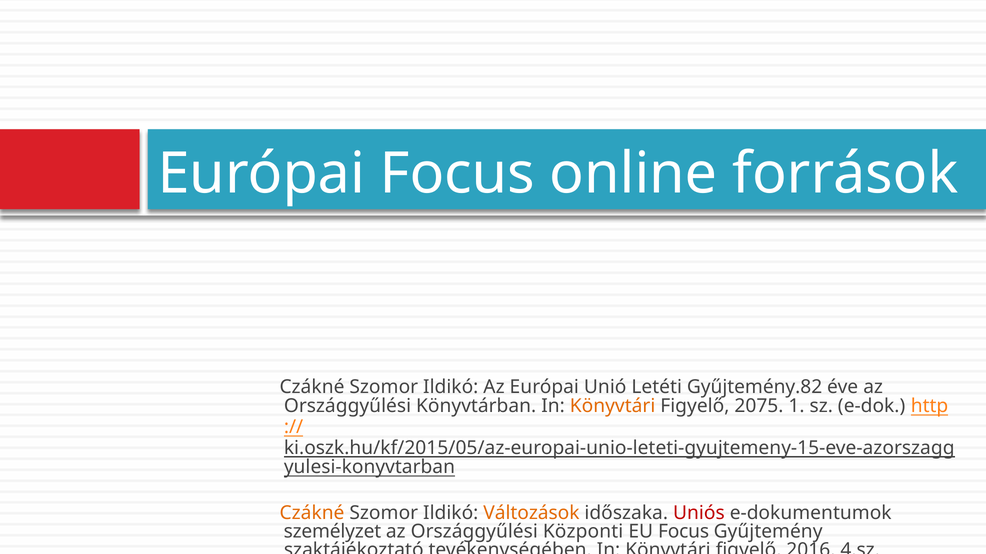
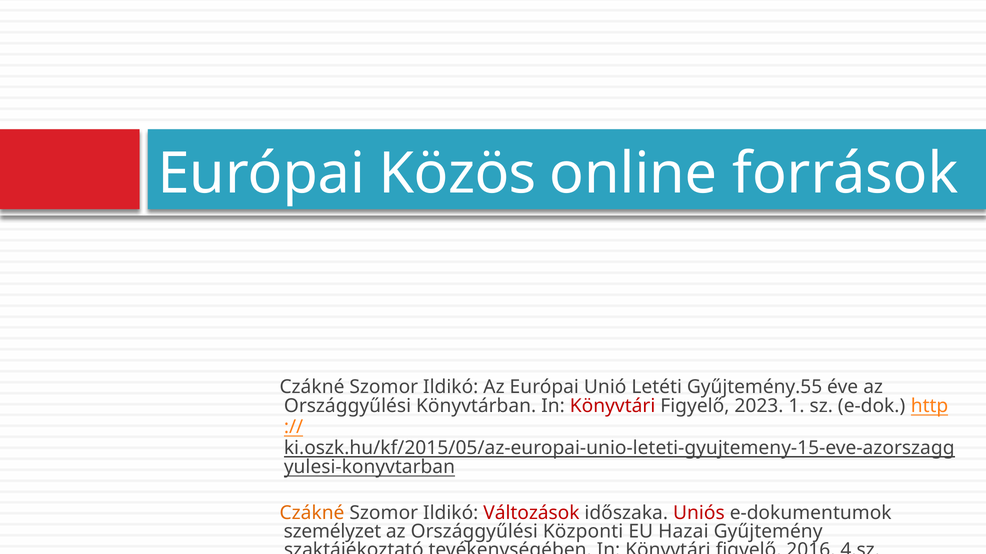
Európai Focus: Focus -> Közös (458, 174)
Gyűjtemény.82: Gyűjtemény.82 -> Gyűjtemény.55 (755, 387)
Könyvtári colour: orange -> red (613, 407)
2075: 2075 -> 2023 (759, 407)
Változások colour: orange -> red (531, 514)
EU Focus: Focus -> Hazai (683, 532)
